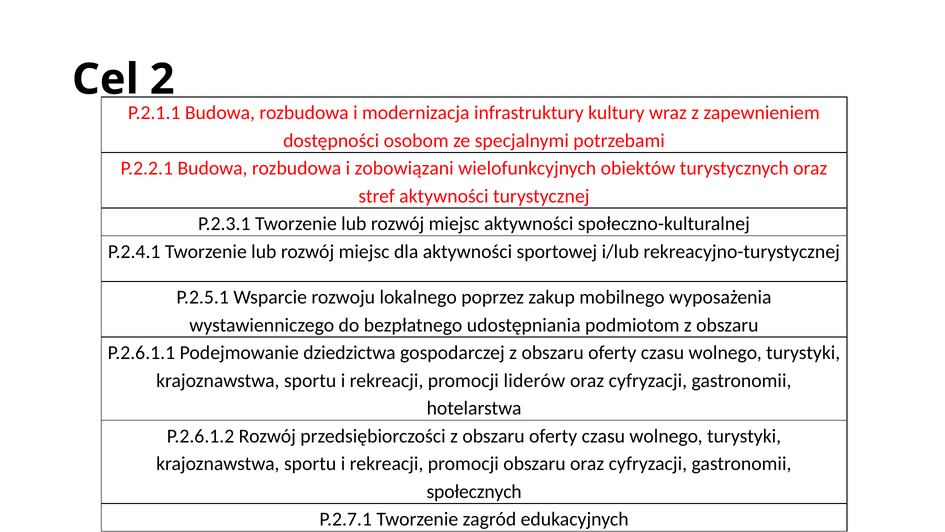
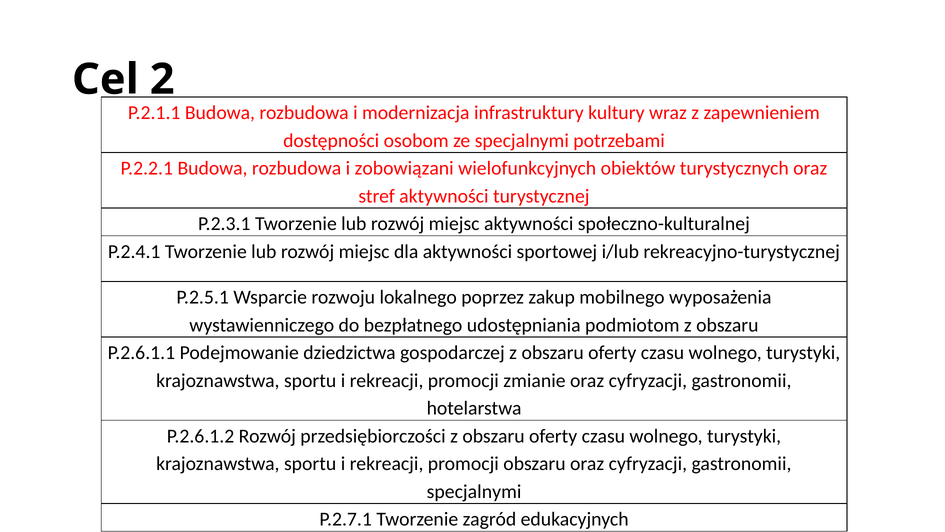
liderów: liderów -> zmianie (535, 380)
społecznych: społecznych -> specjalnymi (474, 491)
